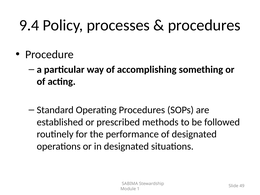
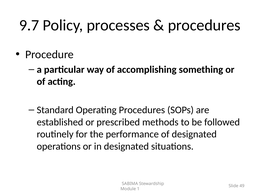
9.4: 9.4 -> 9.7 (29, 25)
